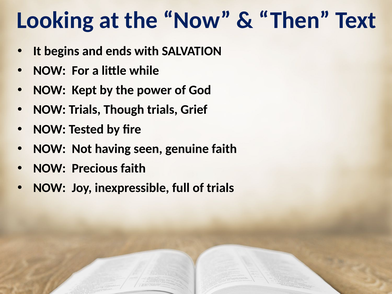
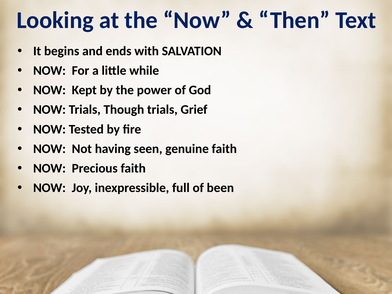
of trials: trials -> been (220, 188)
